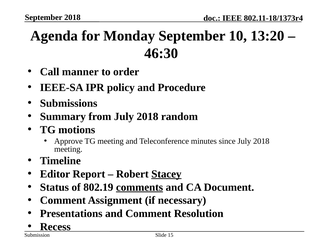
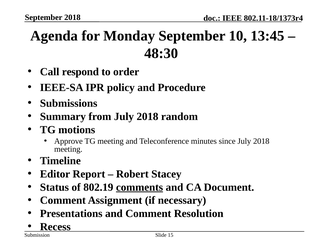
13:20: 13:20 -> 13:45 (267, 36)
46:30: 46:30 -> 48:30 (161, 53)
manner: manner -> respond (80, 72)
Stacey underline: present -> none (166, 174)
